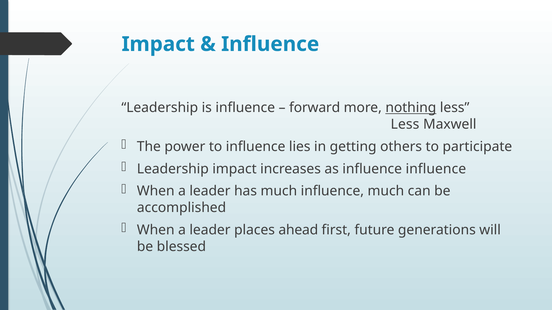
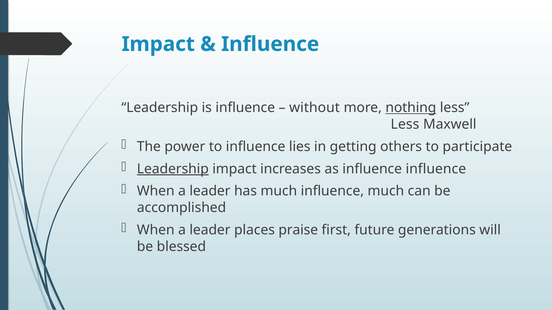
forward: forward -> without (315, 108)
Leadership underline: none -> present (173, 169)
ahead: ahead -> praise (298, 230)
